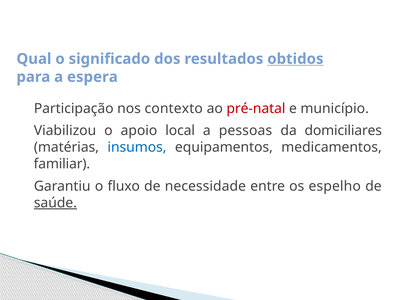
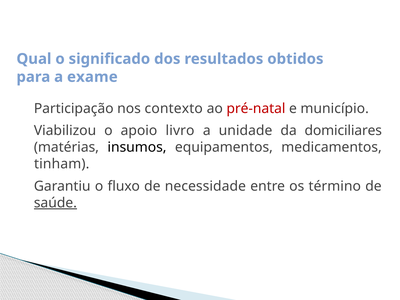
obtidos underline: present -> none (295, 59)
espera: espera -> exame (92, 77)
local: local -> livro (180, 131)
pessoas: pessoas -> unidade (246, 131)
insumos colour: blue -> black (137, 147)
familiar: familiar -> tinham (62, 164)
espelho: espelho -> término (335, 186)
